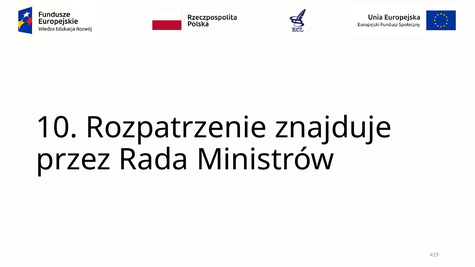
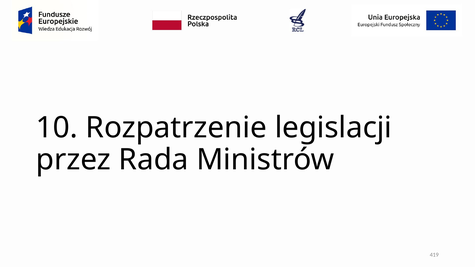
znajduje: znajduje -> legislacji (333, 128)
